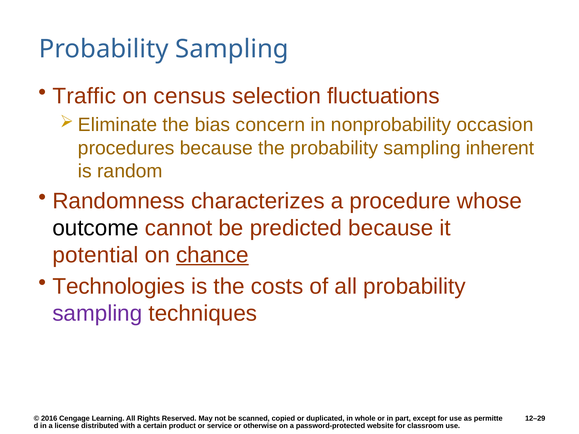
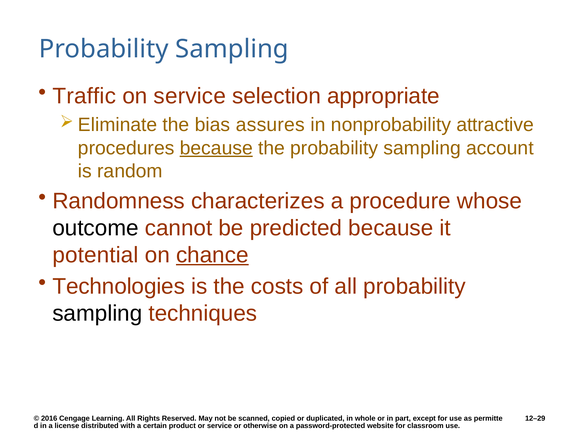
on census: census -> service (190, 96)
fluctuations: fluctuations -> appropriate (383, 96)
concern: concern -> assures (270, 125)
occasion: occasion -> attractive (495, 125)
because underline: none -> present (216, 148)
inherent: inherent -> account (500, 148)
sampling colour: purple -> black (97, 314)
